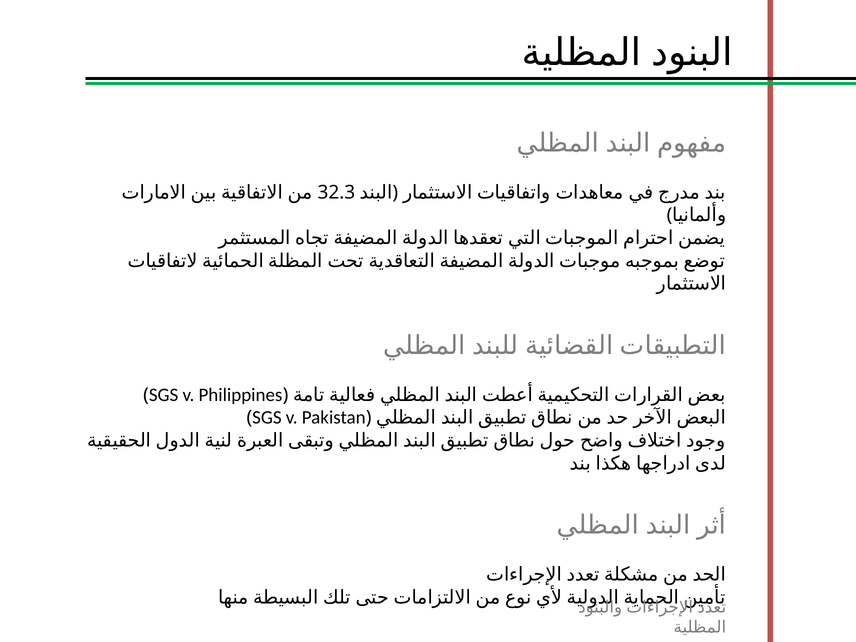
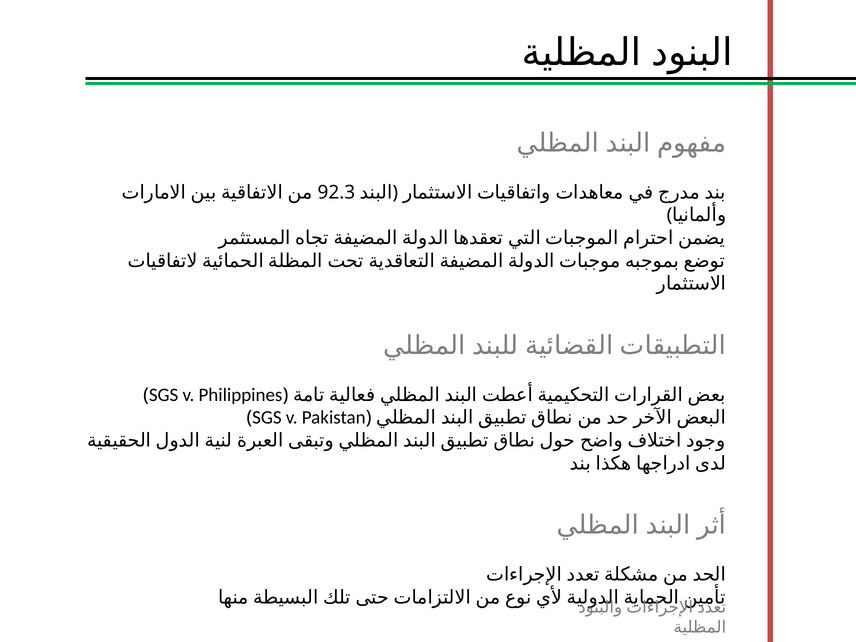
32.3: 32.3 -> 92.3 (336, 192)
